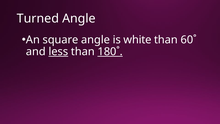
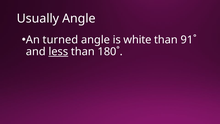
Turned: Turned -> Usually (38, 18)
square: square -> turned (60, 40)
60˚: 60˚ -> 91˚ (189, 40)
180˚ underline: present -> none (110, 52)
